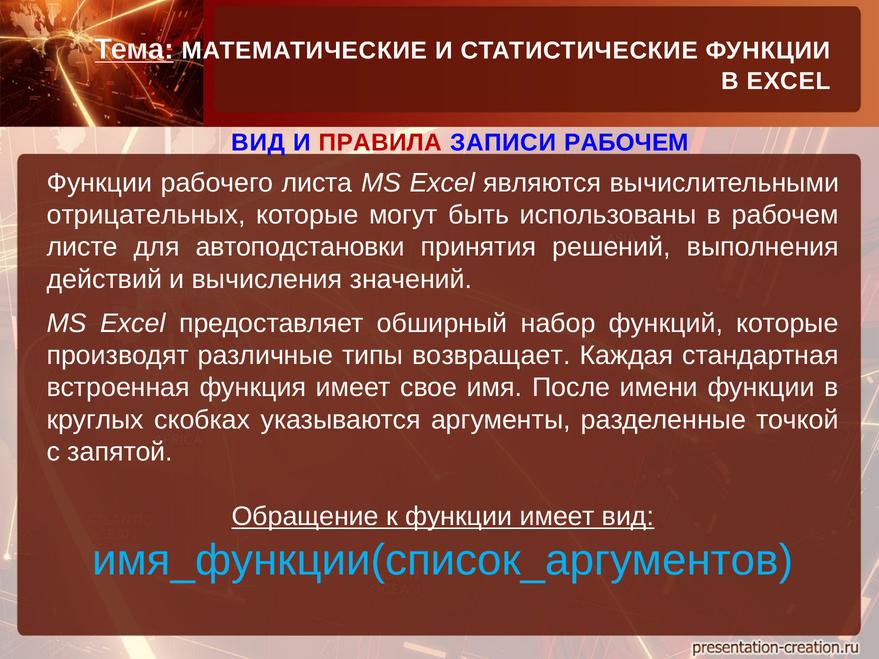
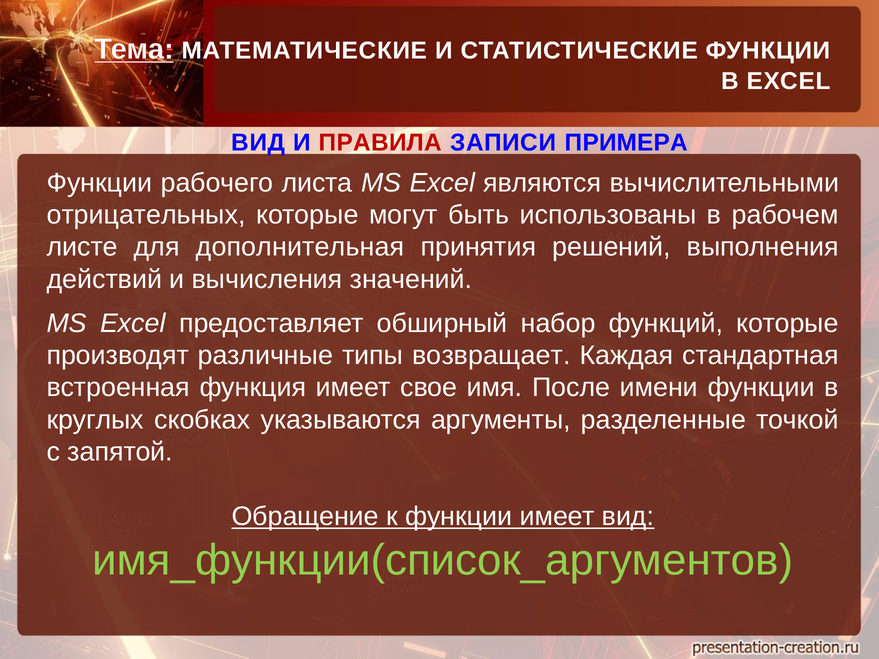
ЗАПИСИ РАБОЧЕМ: РАБОЧЕМ -> ПРИМЕРА (626, 143)
автоподстановки: автоподстановки -> дополнительная (300, 247)
имя_функции(список_аргументов colour: light blue -> light green (443, 560)
